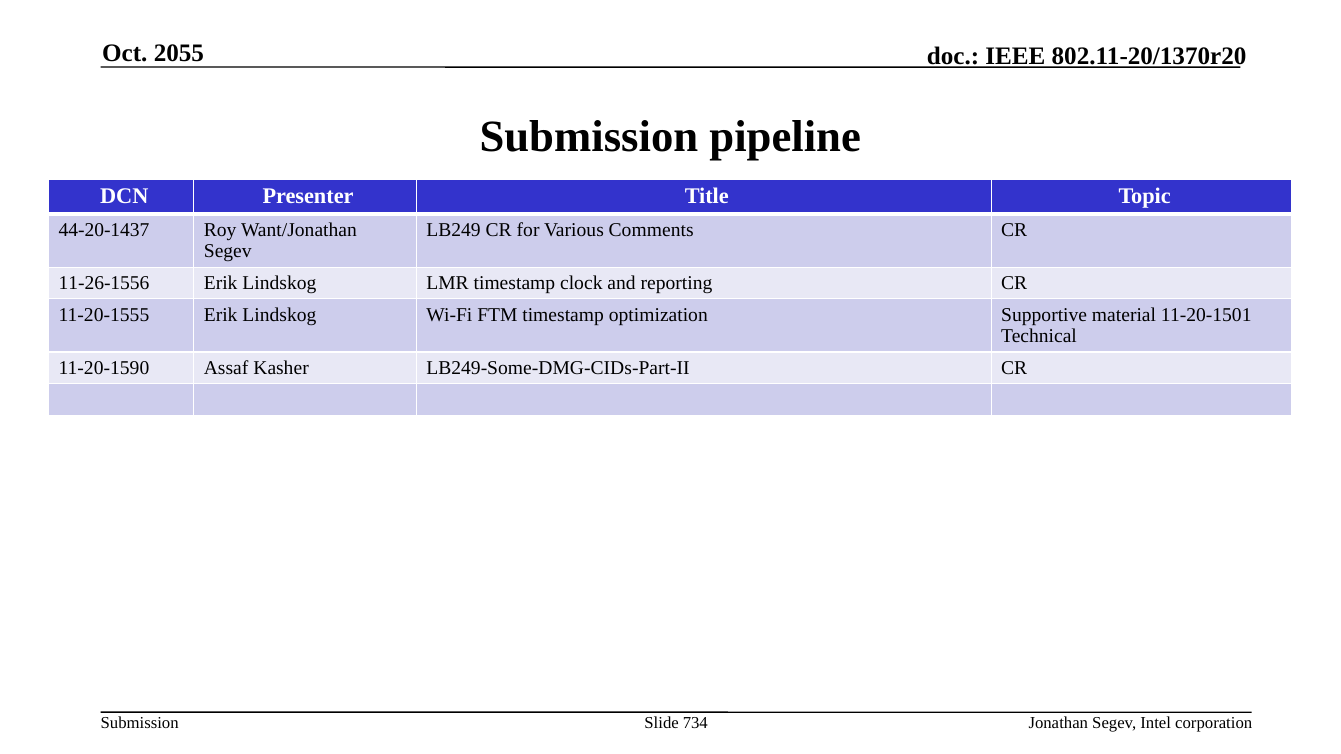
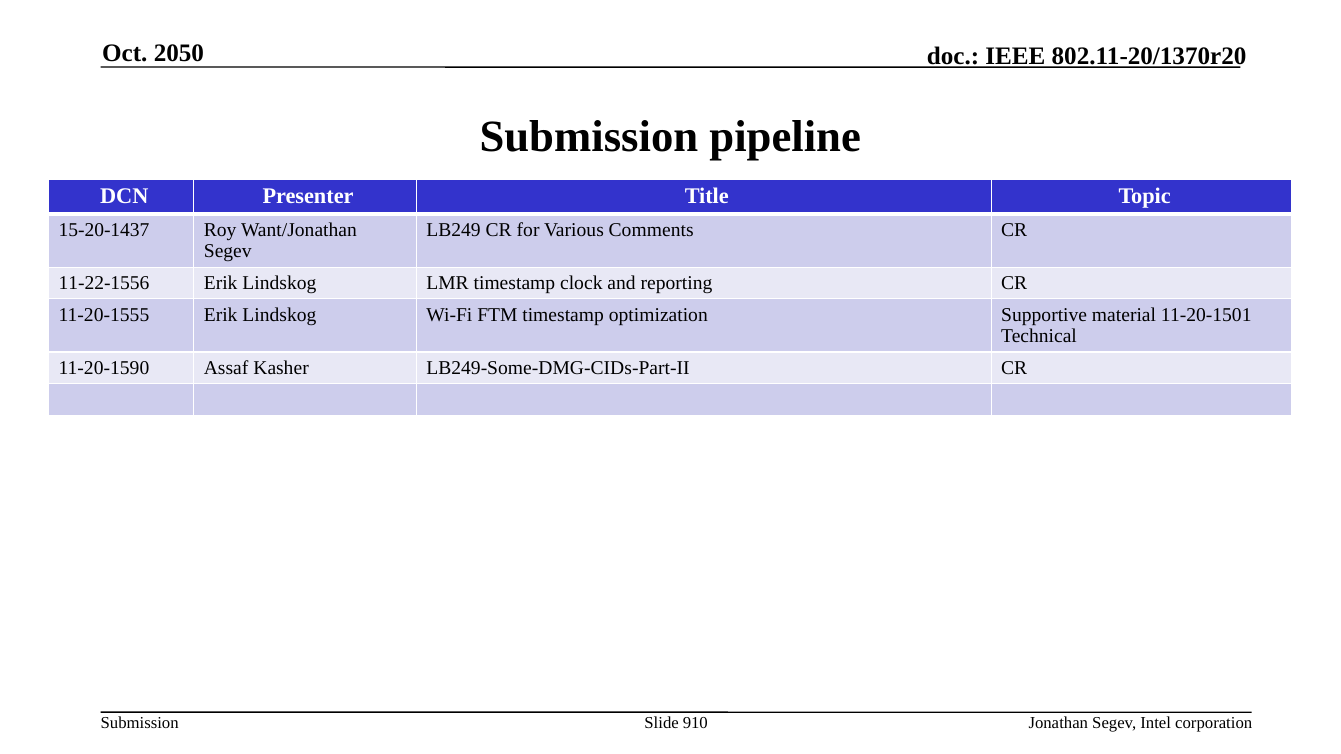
2055: 2055 -> 2050 (179, 53)
44-20-1437: 44-20-1437 -> 15-20-1437 (104, 230)
11-26-1556: 11-26-1556 -> 11-22-1556 (104, 283)
734: 734 -> 910 (695, 723)
